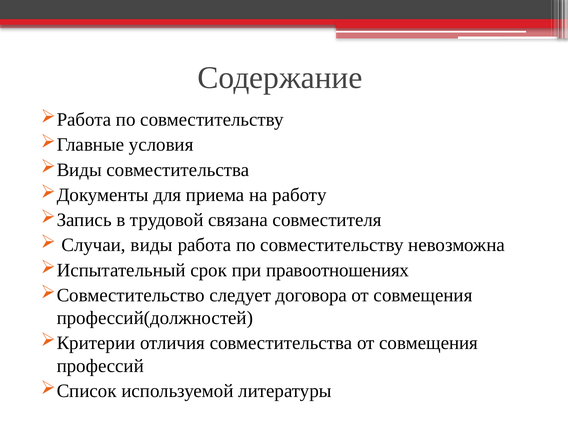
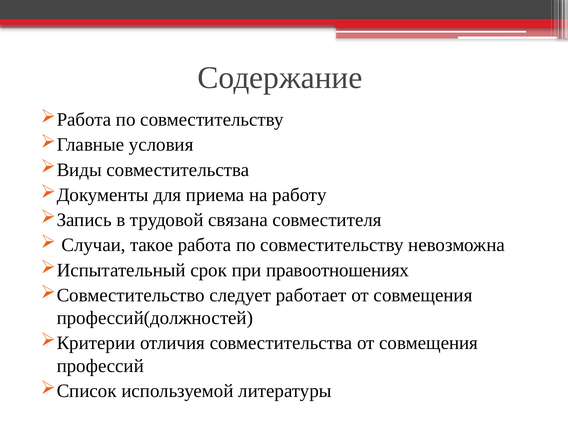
виды: виды -> такое (152, 245)
договора: договора -> работает (311, 295)
